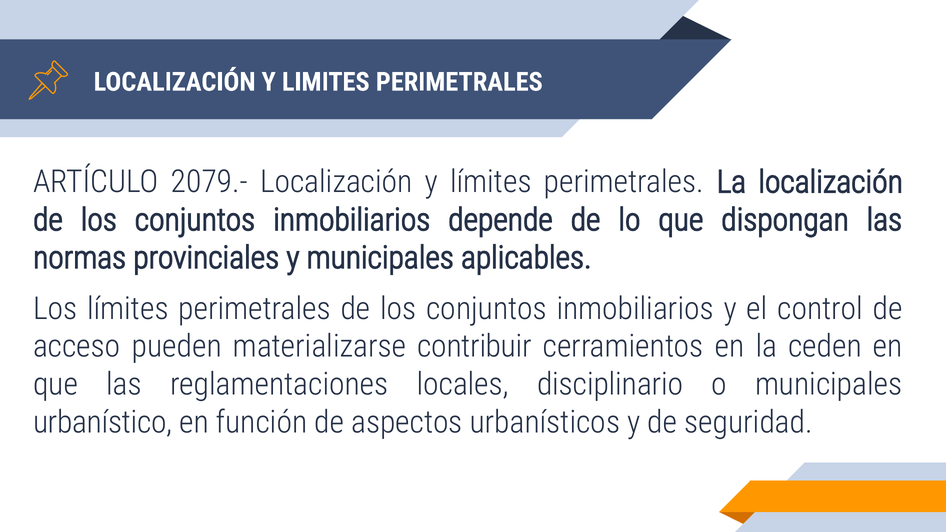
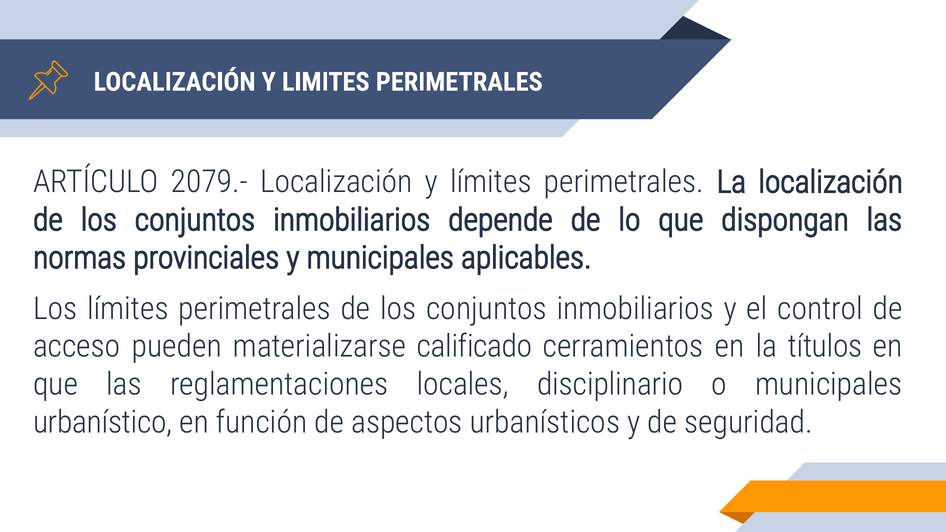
contribuir: contribuir -> calificado (475, 347)
ceden: ceden -> títulos (825, 347)
